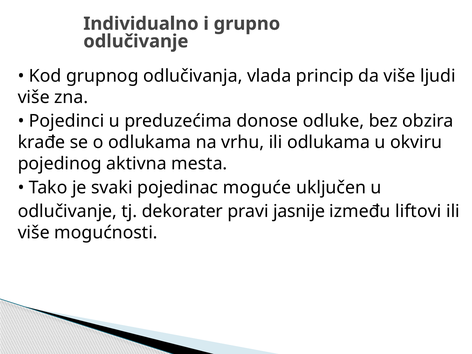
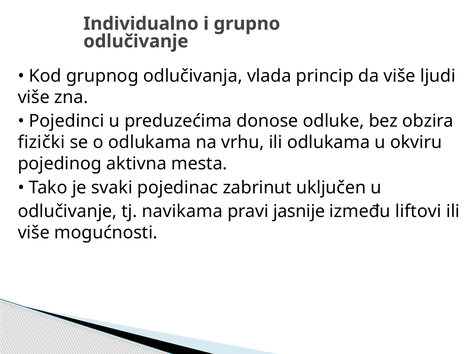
krađe: krađe -> fizički (41, 142)
moguće: moguće -> zabrinut (257, 188)
dekorater: dekorater -> navikama (182, 211)
